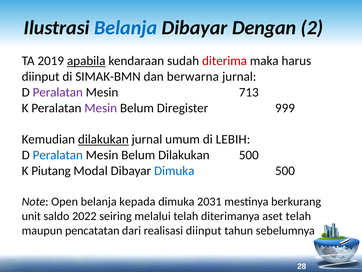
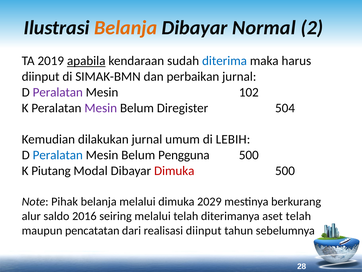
Belanja colour: blue -> orange (126, 28)
Dengan: Dengan -> Normal (264, 28)
diterima colour: red -> blue (225, 61)
berwarna: berwarna -> perbaikan (193, 76)
713: 713 -> 102 (249, 92)
999: 999 -> 504 (285, 108)
dilakukan underline: present -> none (103, 139)
Belum Dilakukan: Dilakukan -> Pengguna (184, 155)
Dimuka colour: blue -> red (174, 171)
Open: Open -> Pihak (65, 201)
belanja kepada: kepada -> melalui (137, 201)
2031: 2031 -> 2029 (209, 201)
unit: unit -> alur (31, 216)
2022: 2022 -> 2016 (84, 216)
